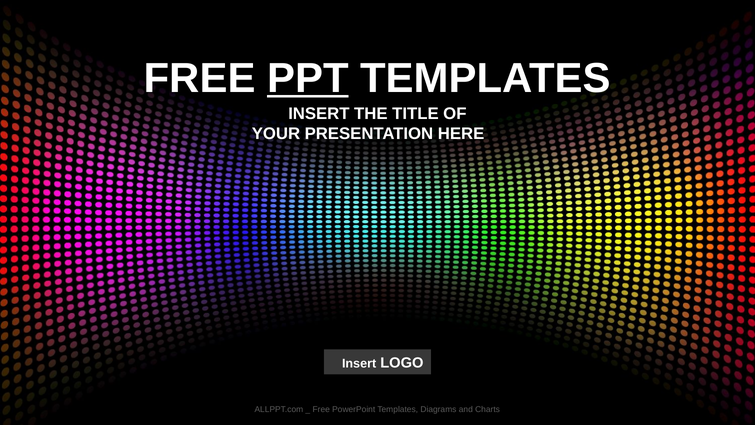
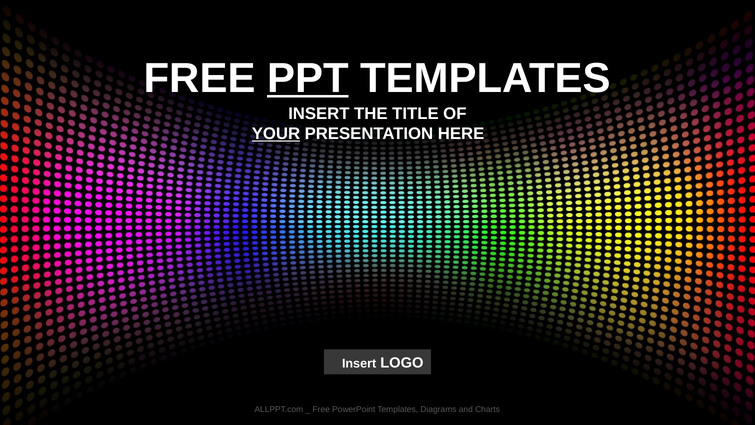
YOUR underline: none -> present (276, 134)
